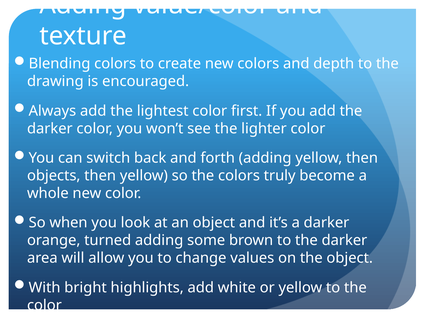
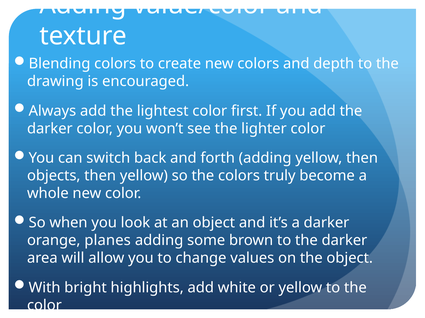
turned: turned -> planes (108, 241)
